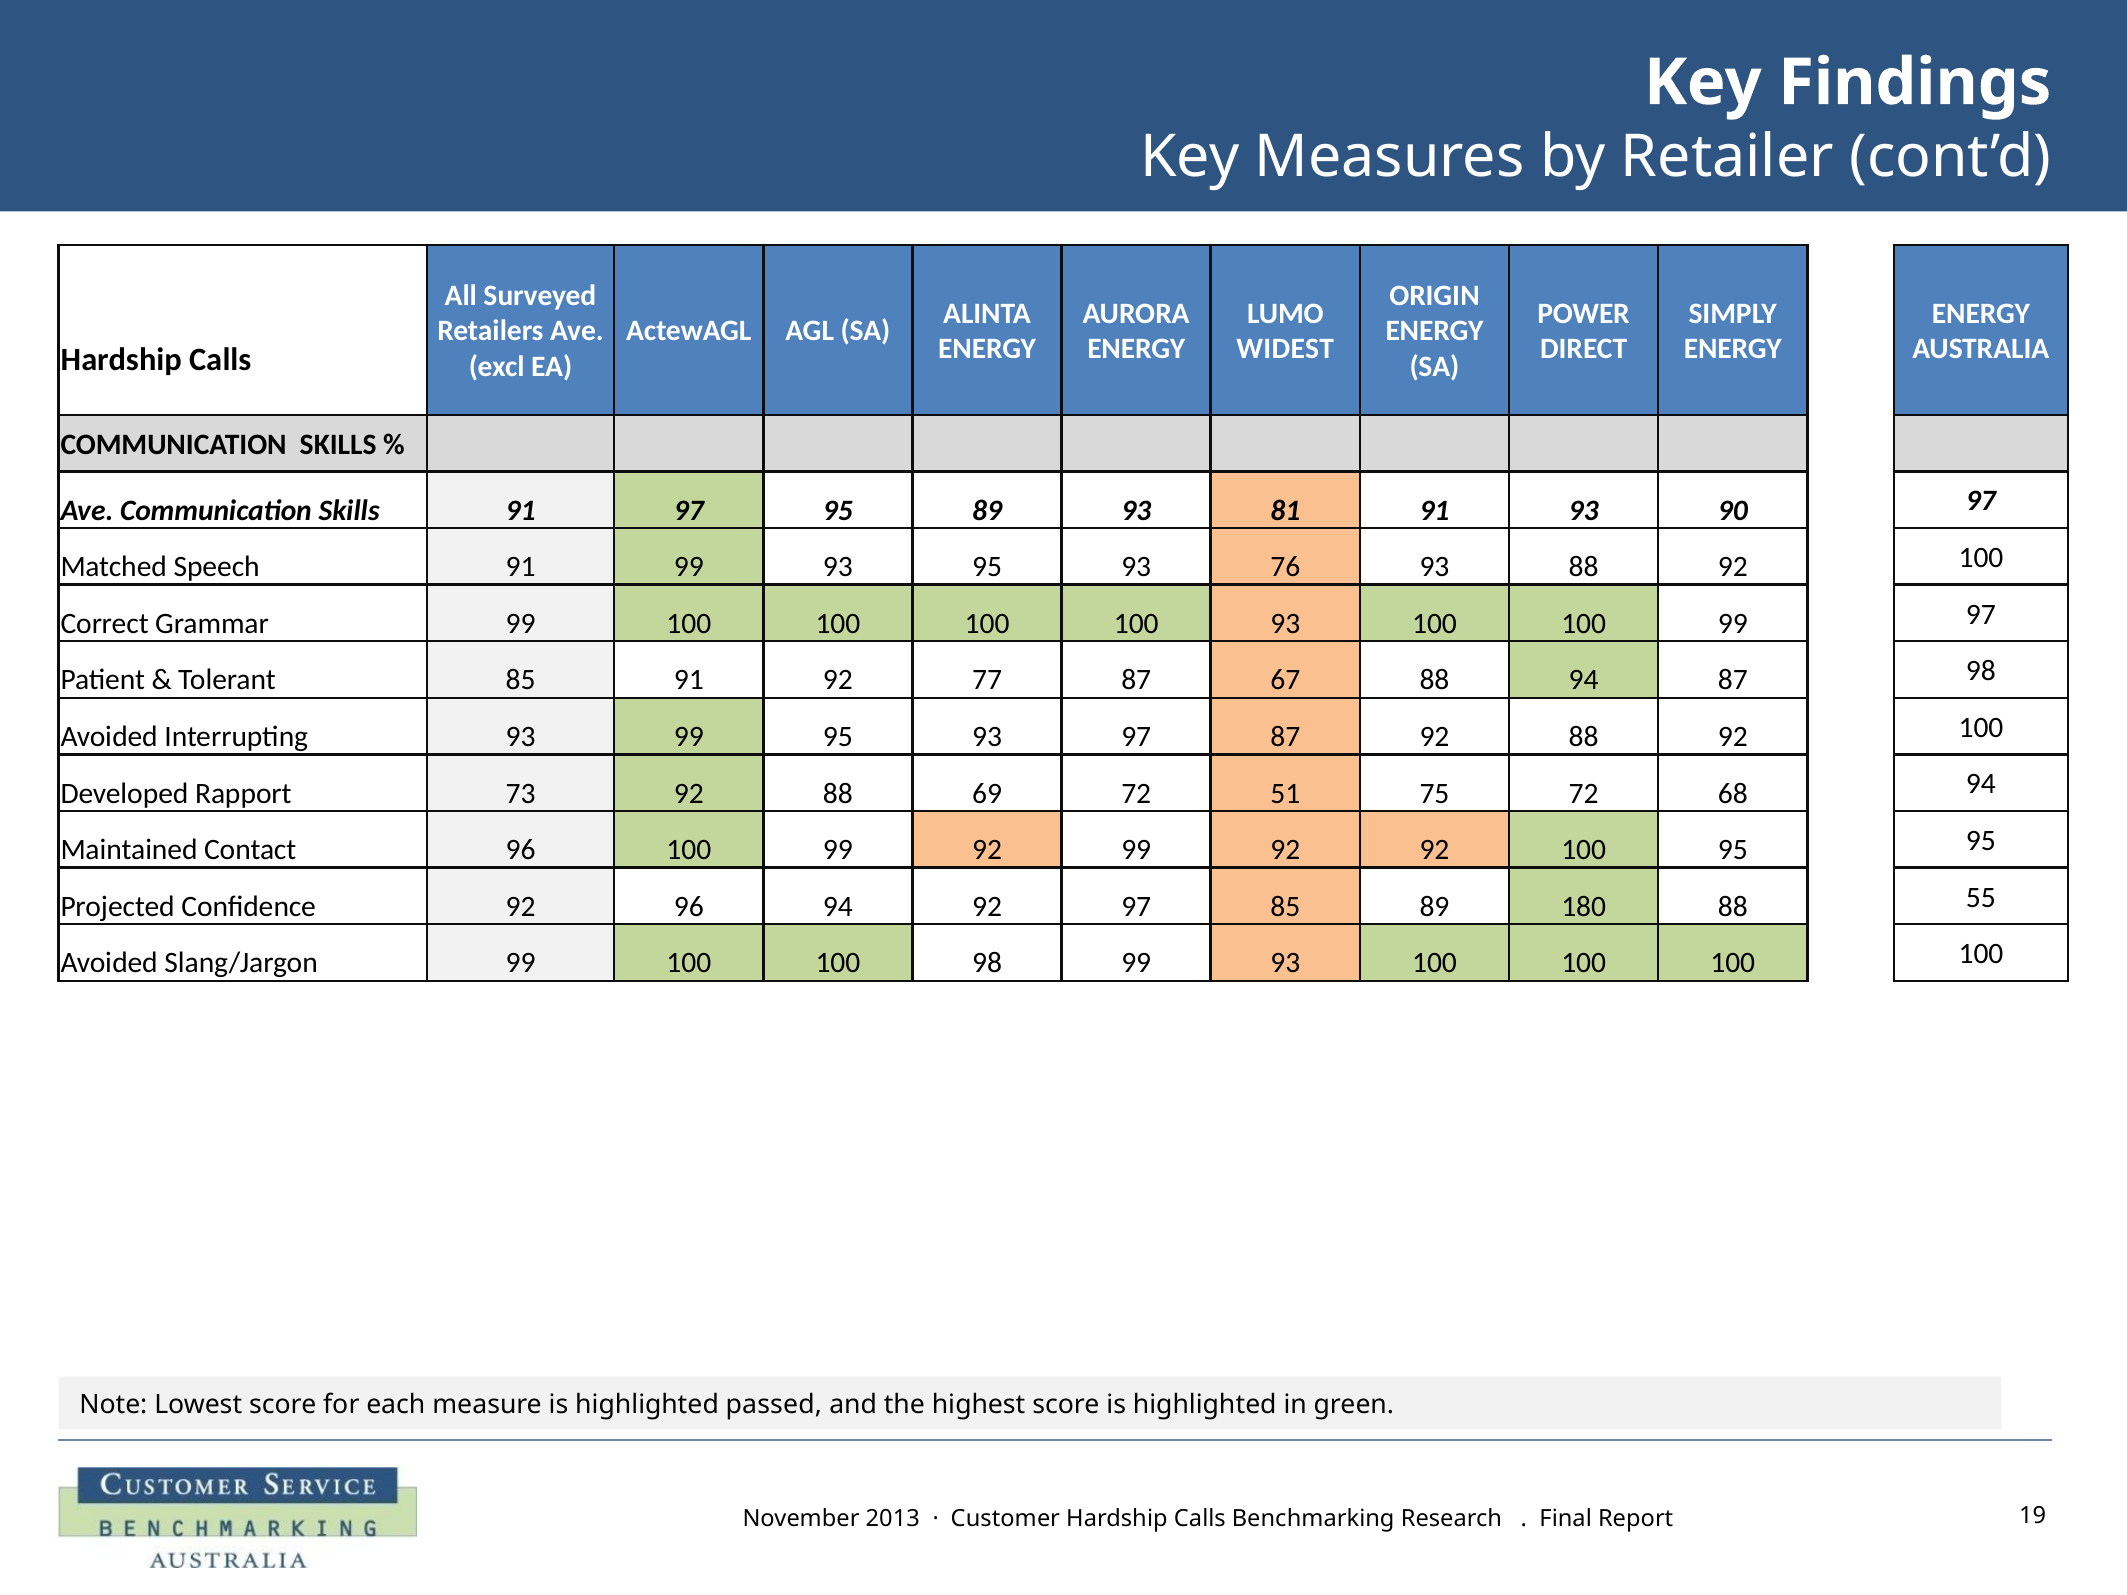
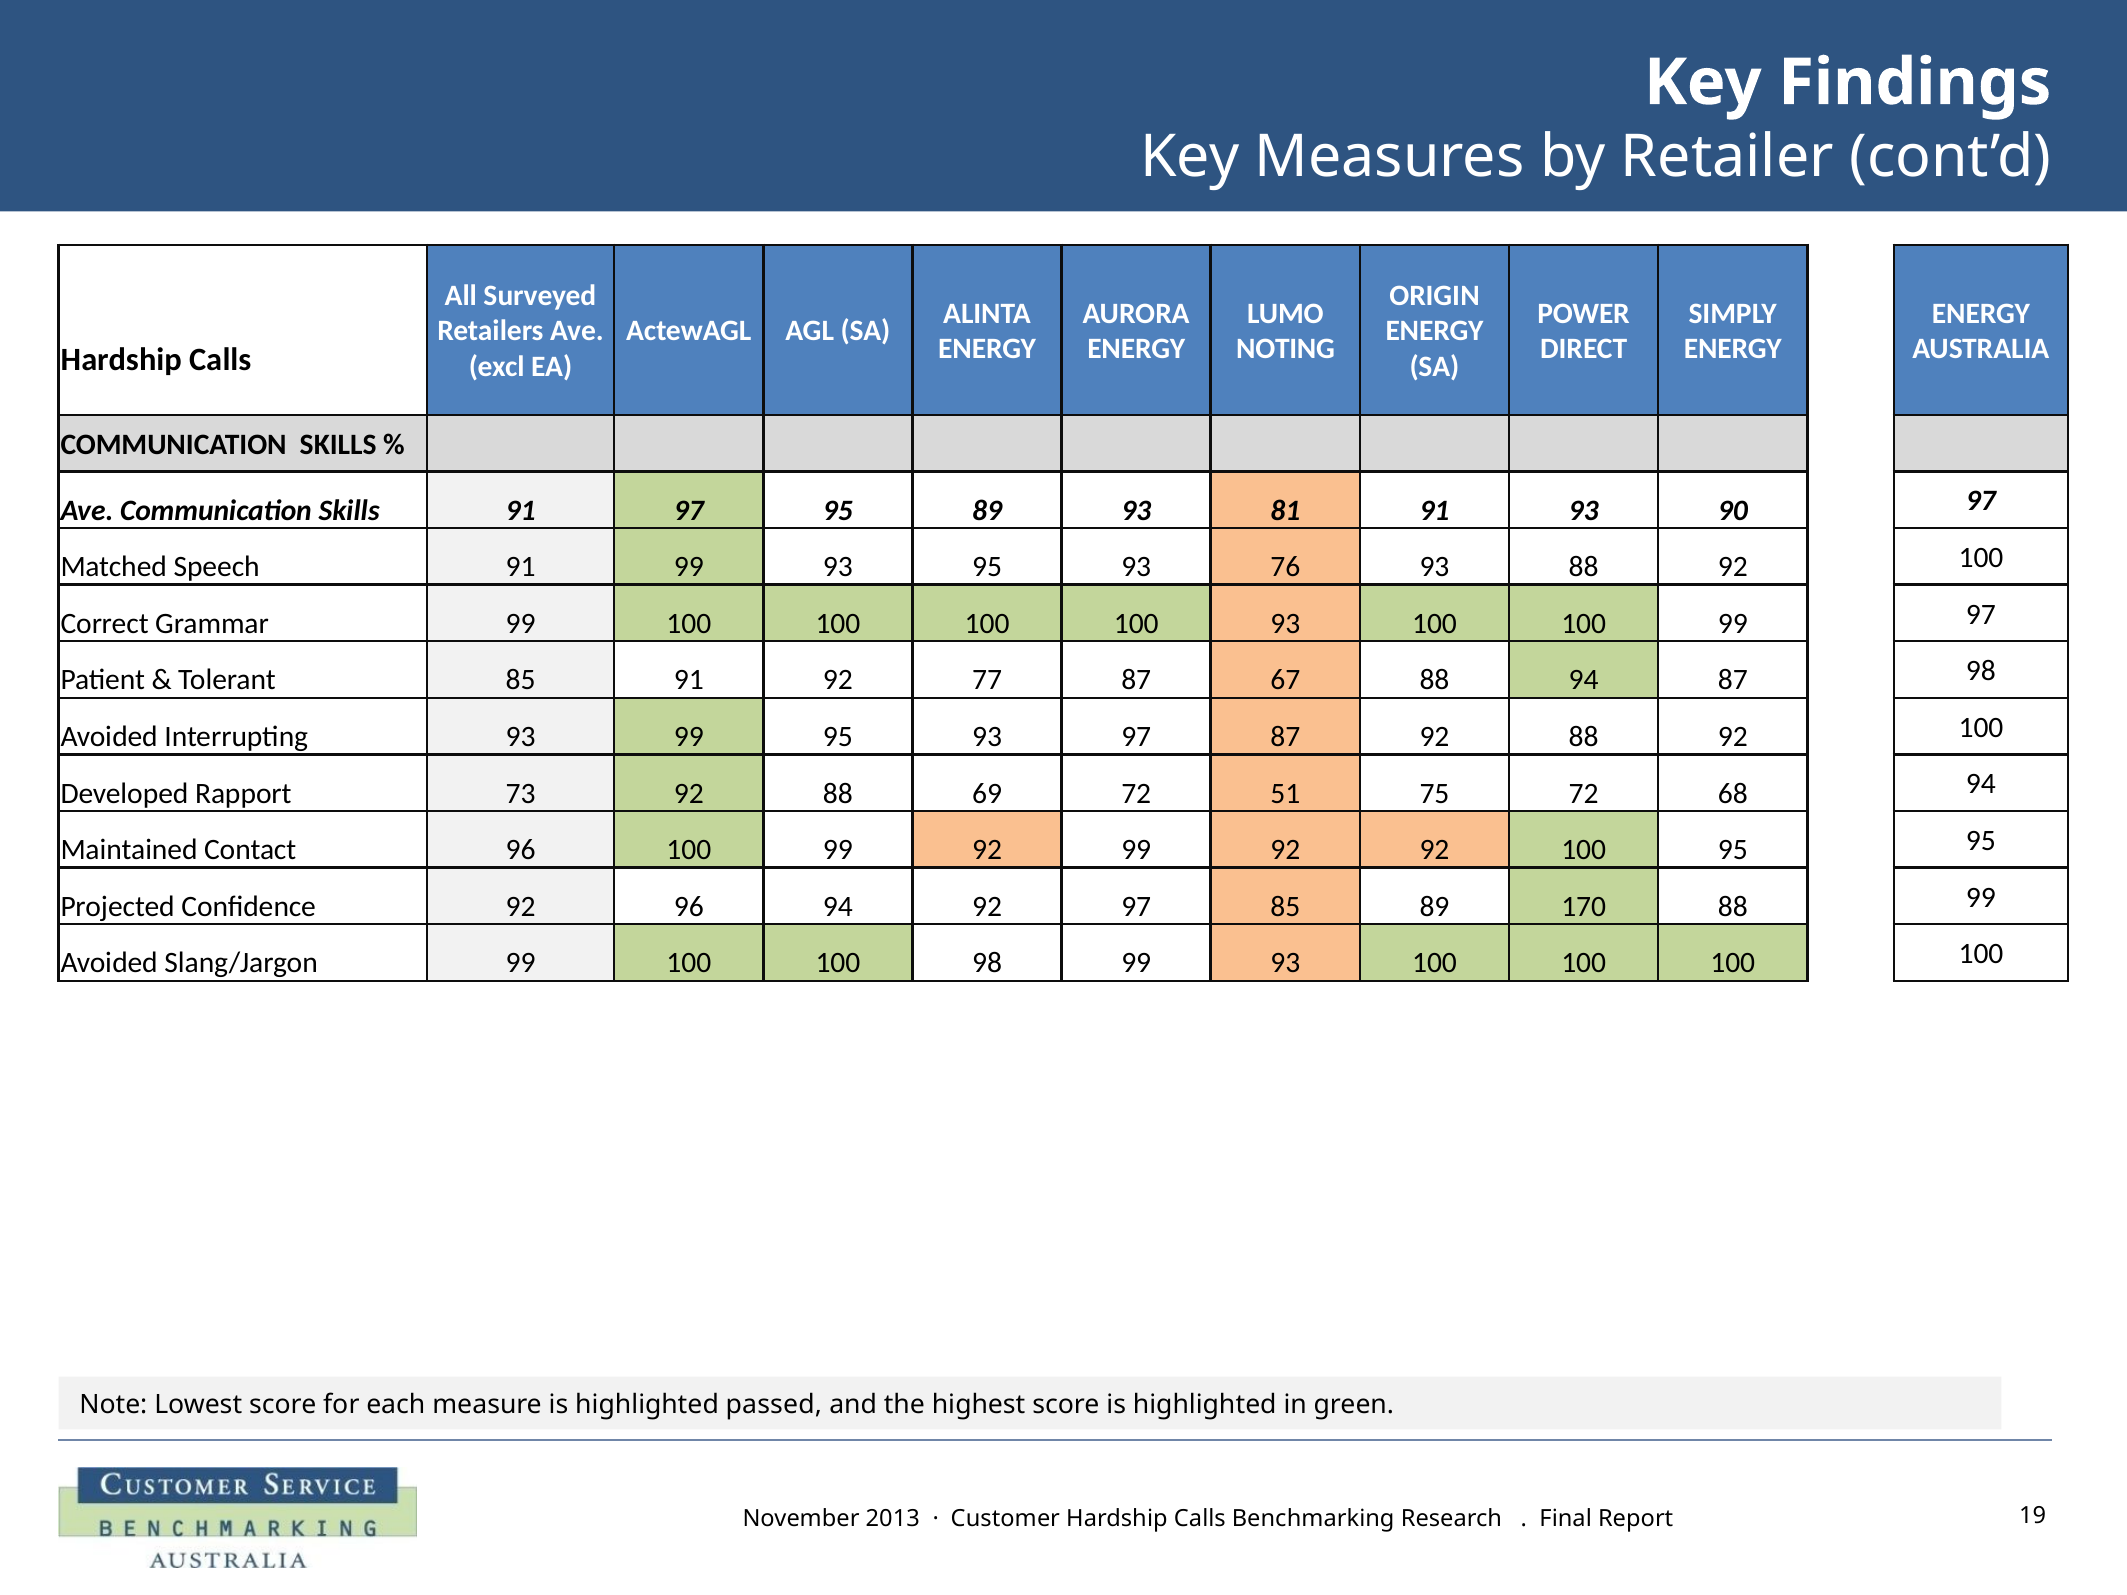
WIDEST: WIDEST -> NOTING (1286, 349)
180: 180 -> 170 (1584, 907)
88 55: 55 -> 99 (1981, 897)
